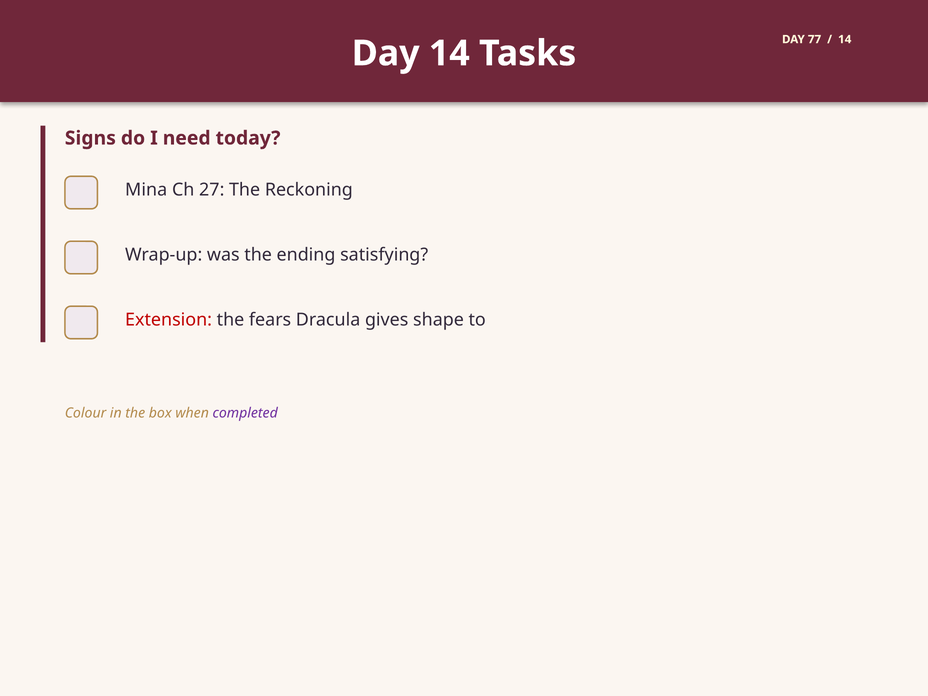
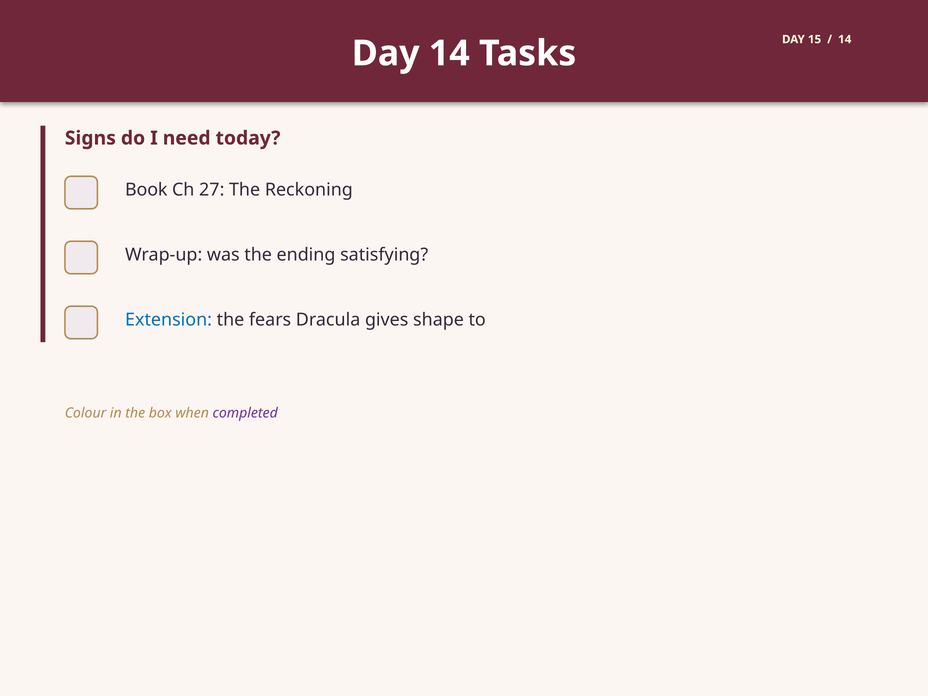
77: 77 -> 15 (815, 39)
Mina: Mina -> Book (146, 190)
Extension colour: red -> blue (169, 320)
